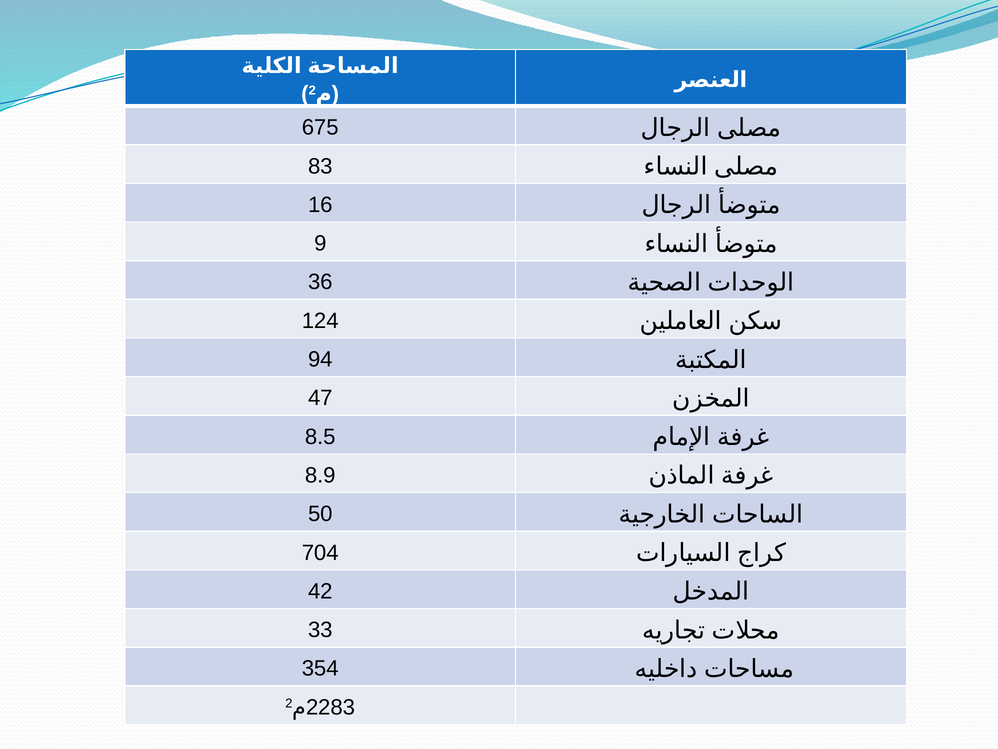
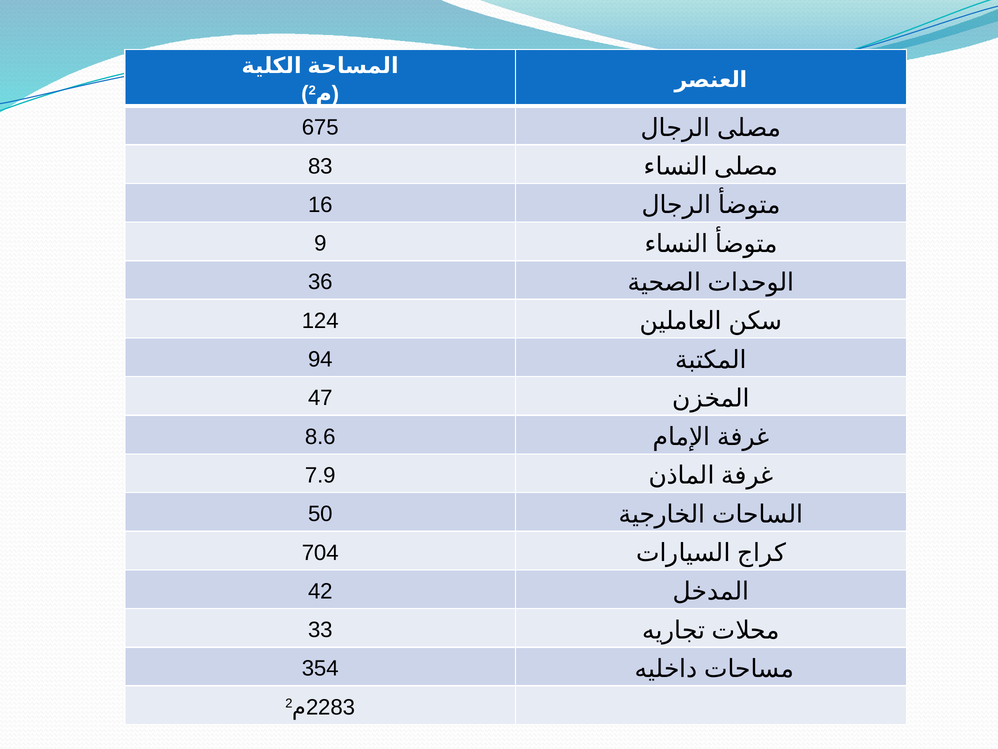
8.5: 8.5 -> 8.6 (320, 436)
8.9: 8.9 -> 7.9 (320, 475)
